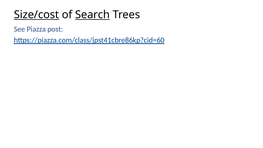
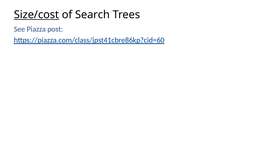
Search underline: present -> none (93, 15)
